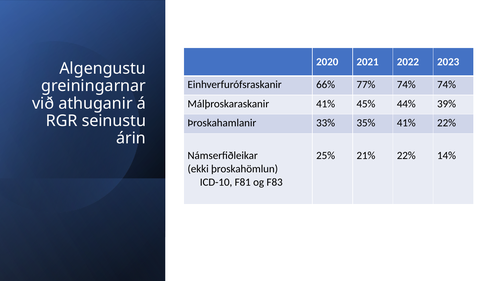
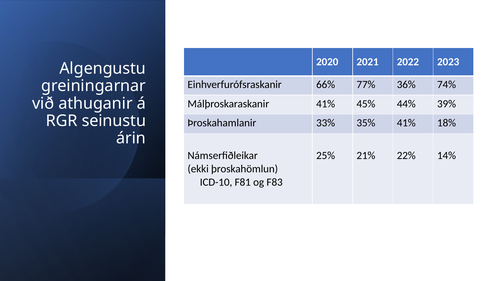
77% 74%: 74% -> 36% (406, 85)
41% 22%: 22% -> 18% (447, 123)
